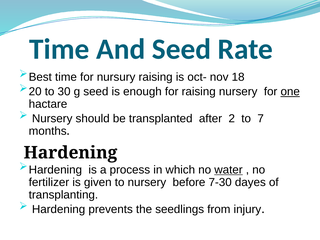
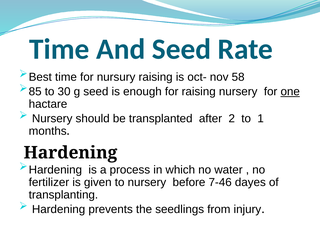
18: 18 -> 58 (238, 77)
20: 20 -> 85 (35, 92)
7: 7 -> 1 (261, 119)
water underline: present -> none (228, 170)
7-30: 7-30 -> 7-46 (220, 182)
